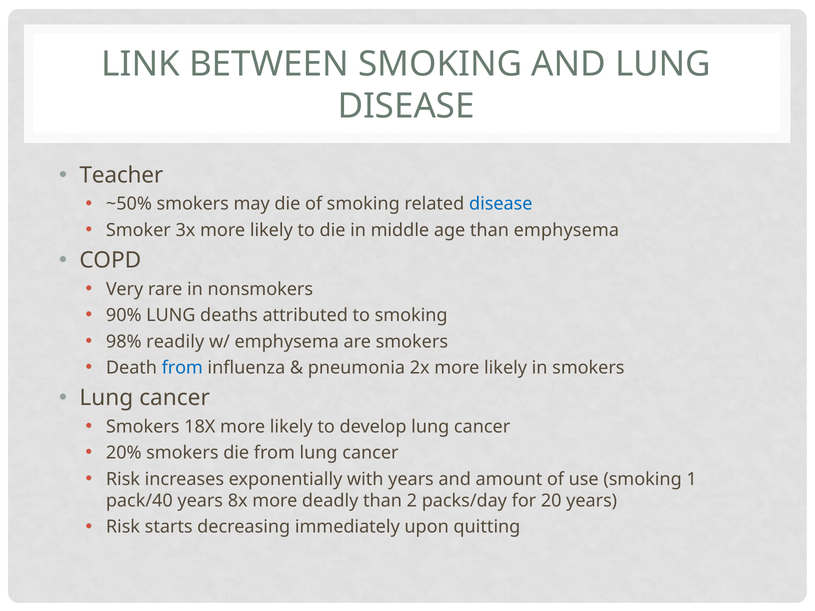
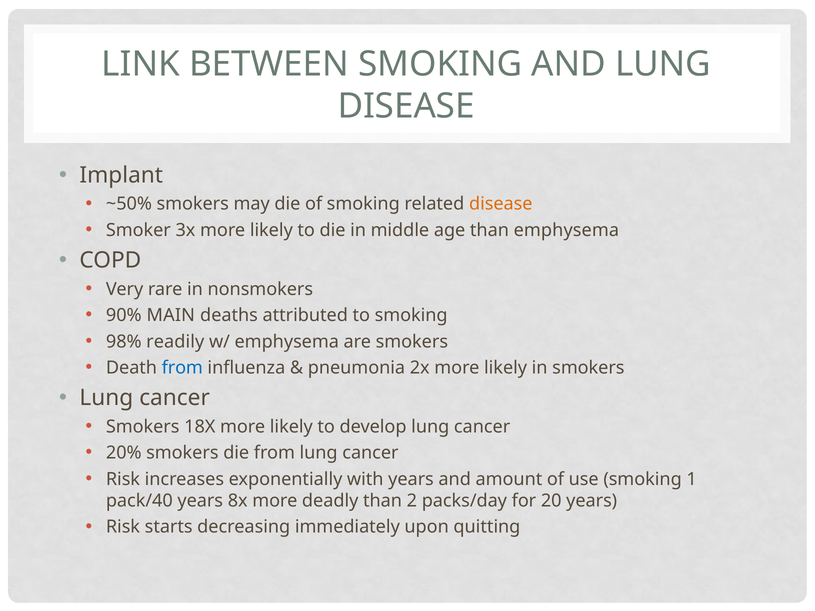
Teacher: Teacher -> Implant (121, 175)
disease colour: blue -> orange (501, 204)
90% LUNG: LUNG -> MAIN (171, 315)
